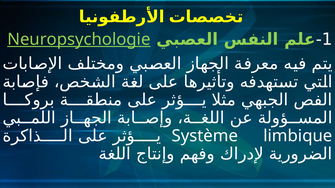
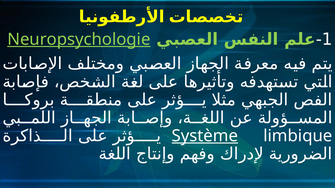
Système underline: none -> present (205, 136)
